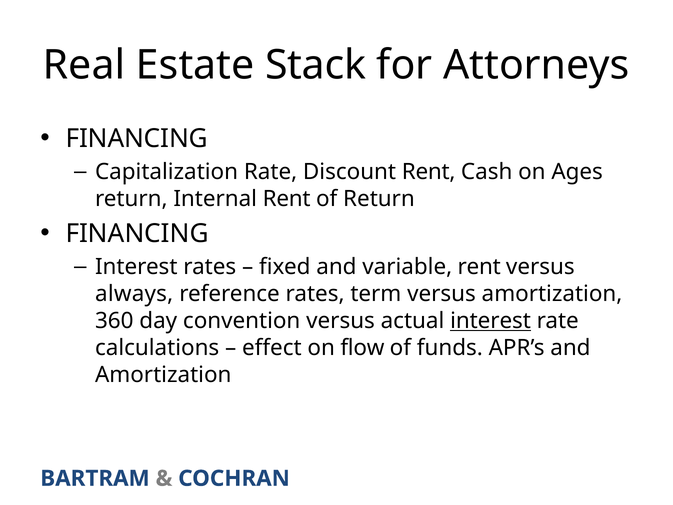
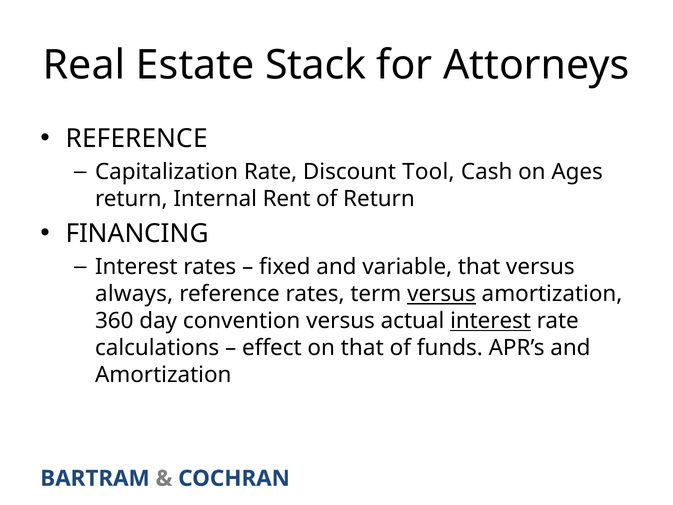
FINANCING: FINANCING -> REFERENCE (137, 139)
Discount Rent: Rent -> Tool (428, 172)
variable rent: rent -> that (479, 267)
versus underline: none -> present (441, 294)
on flow: flow -> that (362, 348)
